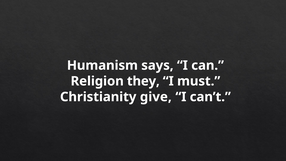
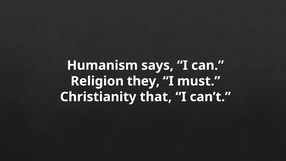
give: give -> that (156, 97)
